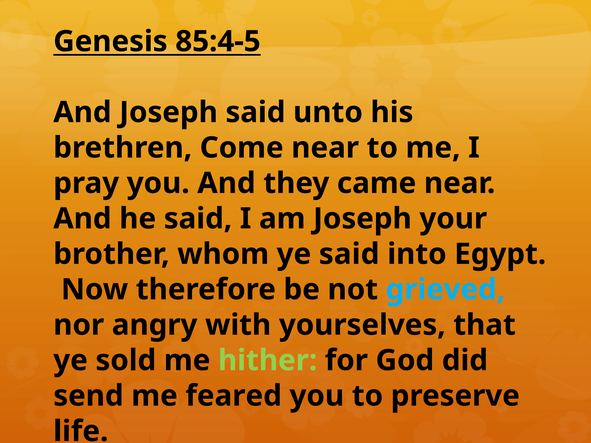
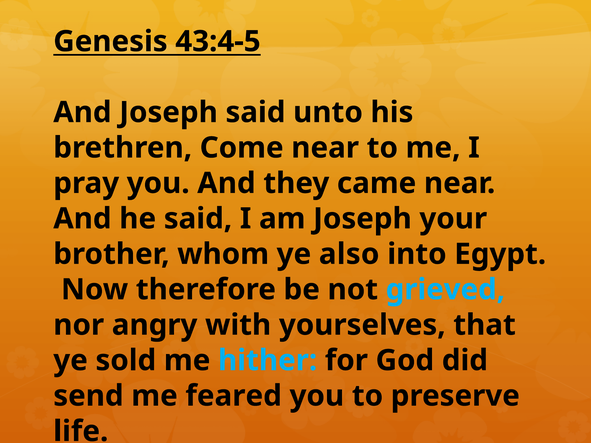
85:4-5: 85:4-5 -> 43:4-5 (218, 41)
ye said: said -> also (349, 254)
hither colour: light green -> light blue (268, 361)
